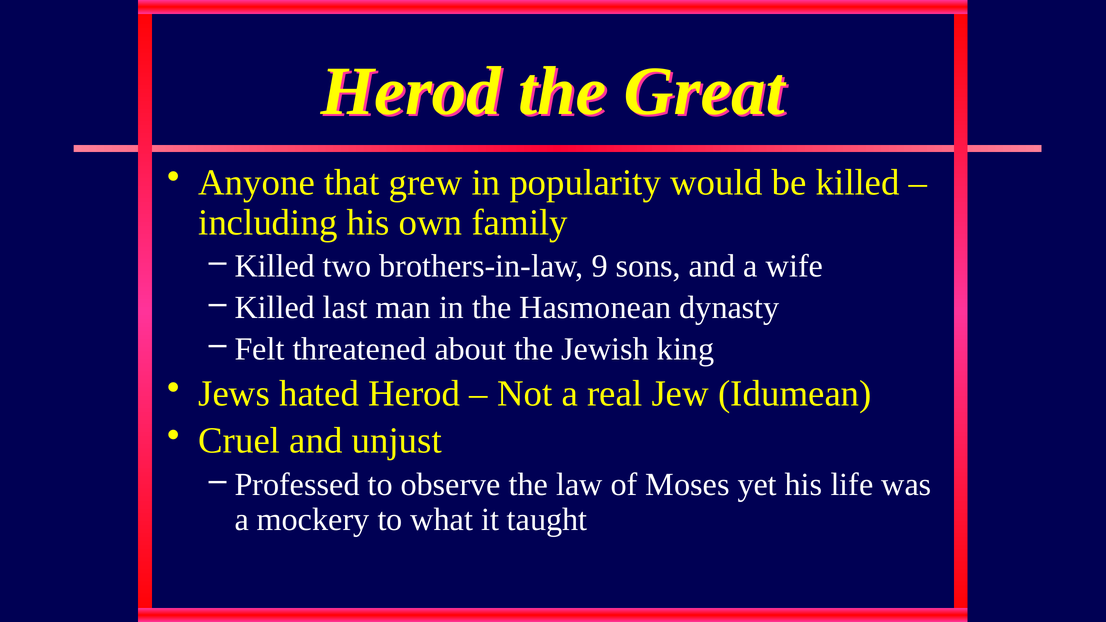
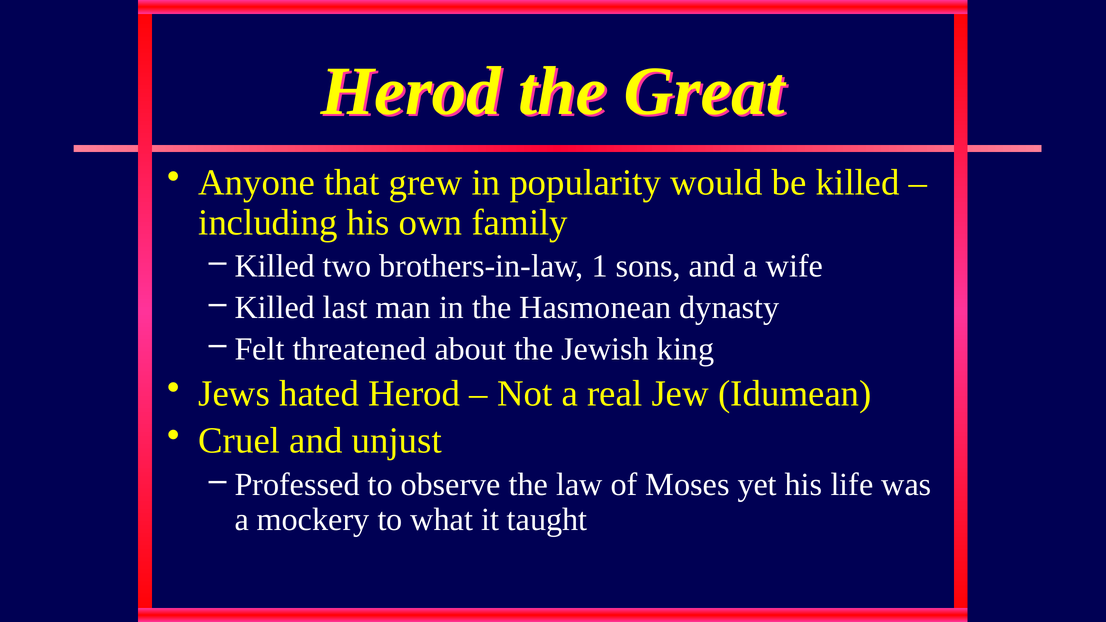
9: 9 -> 1 (600, 266)
